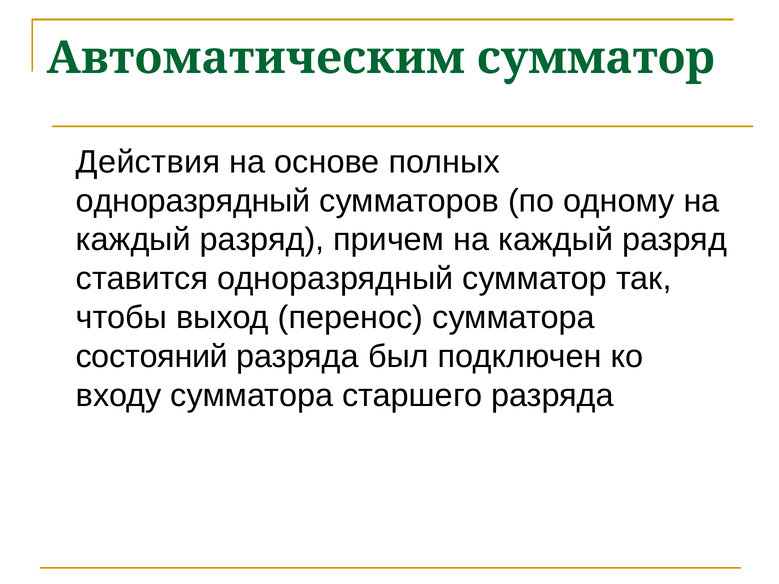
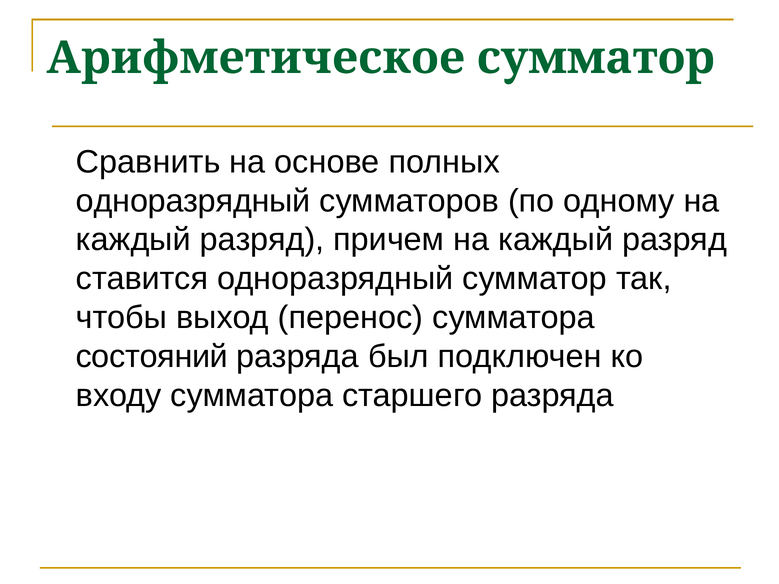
Автоматическим: Автоматическим -> Арифметическое (256, 58)
Действия: Действия -> Сравнить (148, 162)
